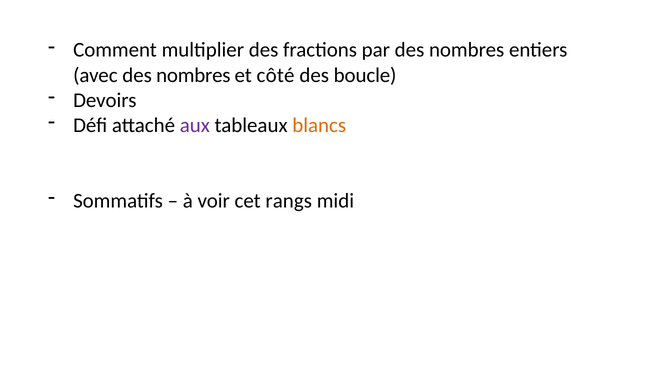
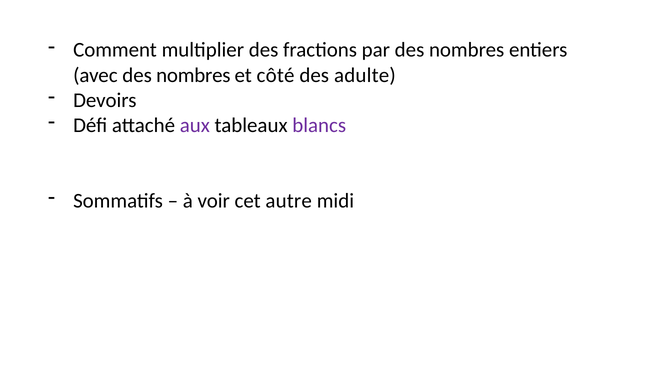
boucle: boucle -> adulte (365, 75)
blancs colour: orange -> purple (319, 125)
rangs: rangs -> autre (289, 201)
